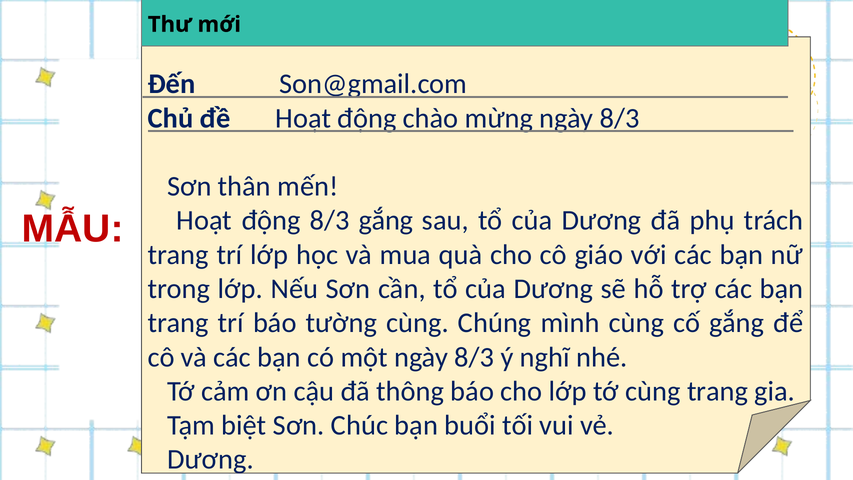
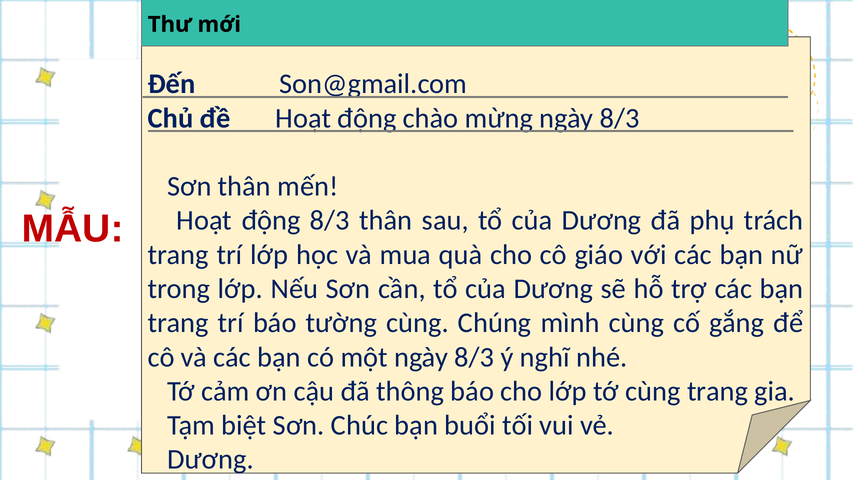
8/3 gắng: gắng -> thân (386, 221)
